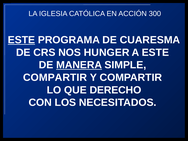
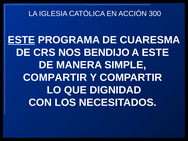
HUNGER: HUNGER -> BENDIJO (107, 52)
MANERA underline: present -> none (79, 65)
DERECHO: DERECHO -> DIGNIDAD (115, 90)
